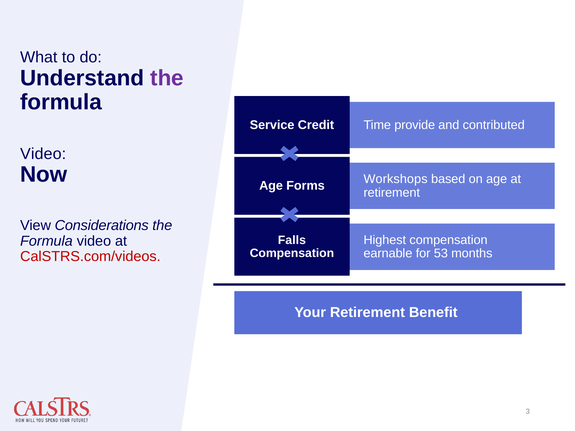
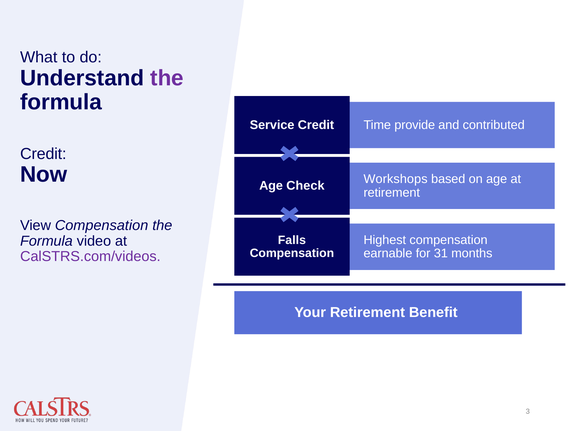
Video: Video -> Credit (43, 154)
Forms: Forms -> Check (305, 186)
View Considerations: Considerations -> Compensation (102, 226)
53: 53 -> 31 (441, 254)
CalSTRS.com/videos colour: red -> purple (90, 257)
